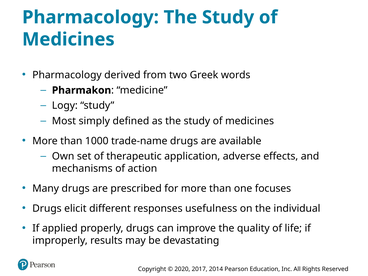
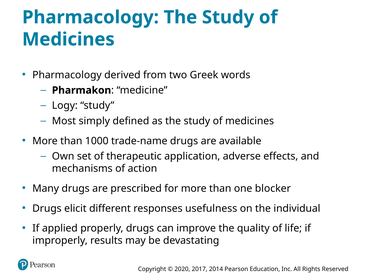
focuses: focuses -> blocker (273, 188)
